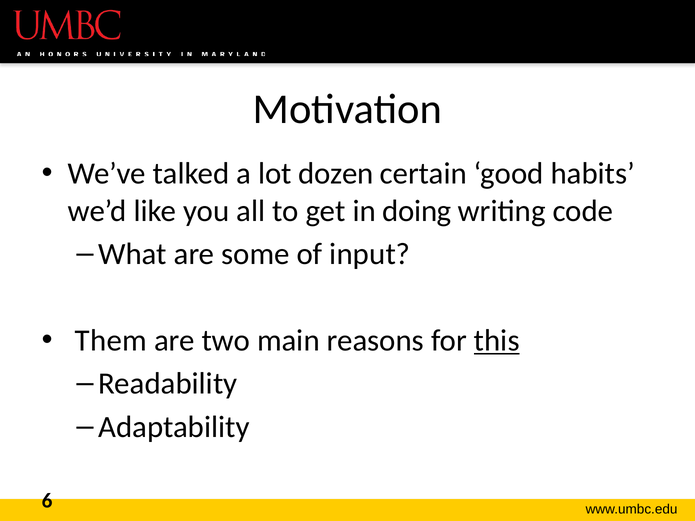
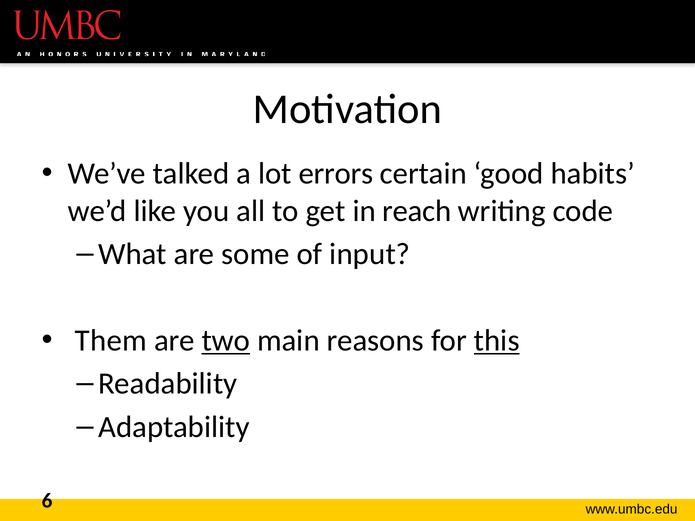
dozen: dozen -> errors (336, 174)
doing: doing -> reach (417, 211)
two underline: none -> present (226, 341)
